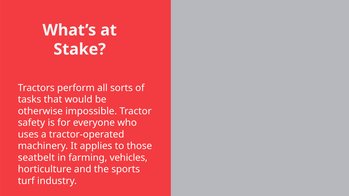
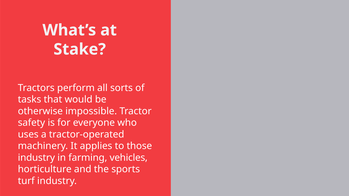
seatbelt: seatbelt -> industry (36, 158)
